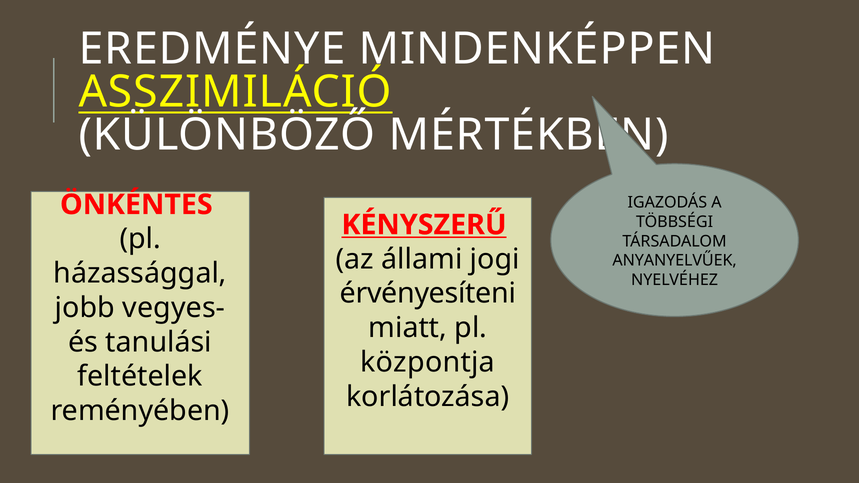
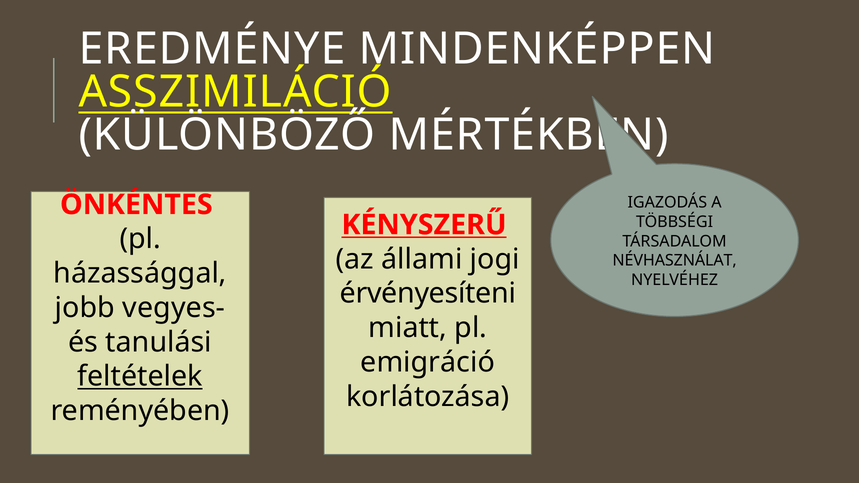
ANYANYELVŰEK: ANYANYELVŰEK -> NÉVHASZNÁLAT (675, 261)
központja: központja -> emigráció (428, 362)
feltételek underline: none -> present (140, 377)
